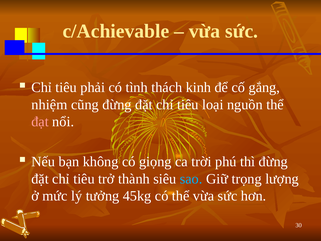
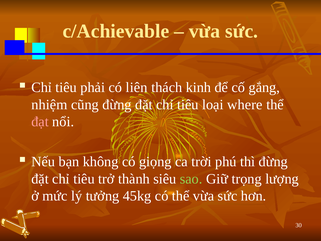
tình: tình -> liên (137, 87)
nguồn: nguồn -> where (245, 104)
sao colour: light blue -> light green (191, 179)
